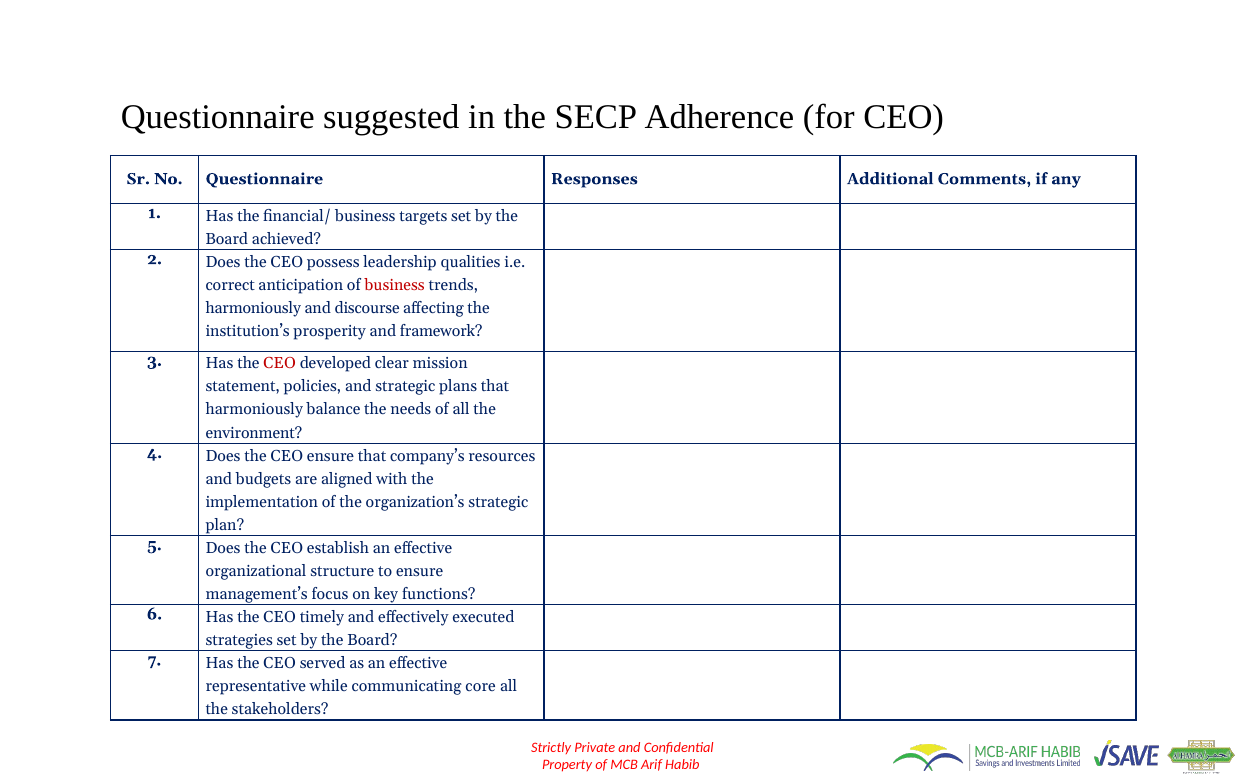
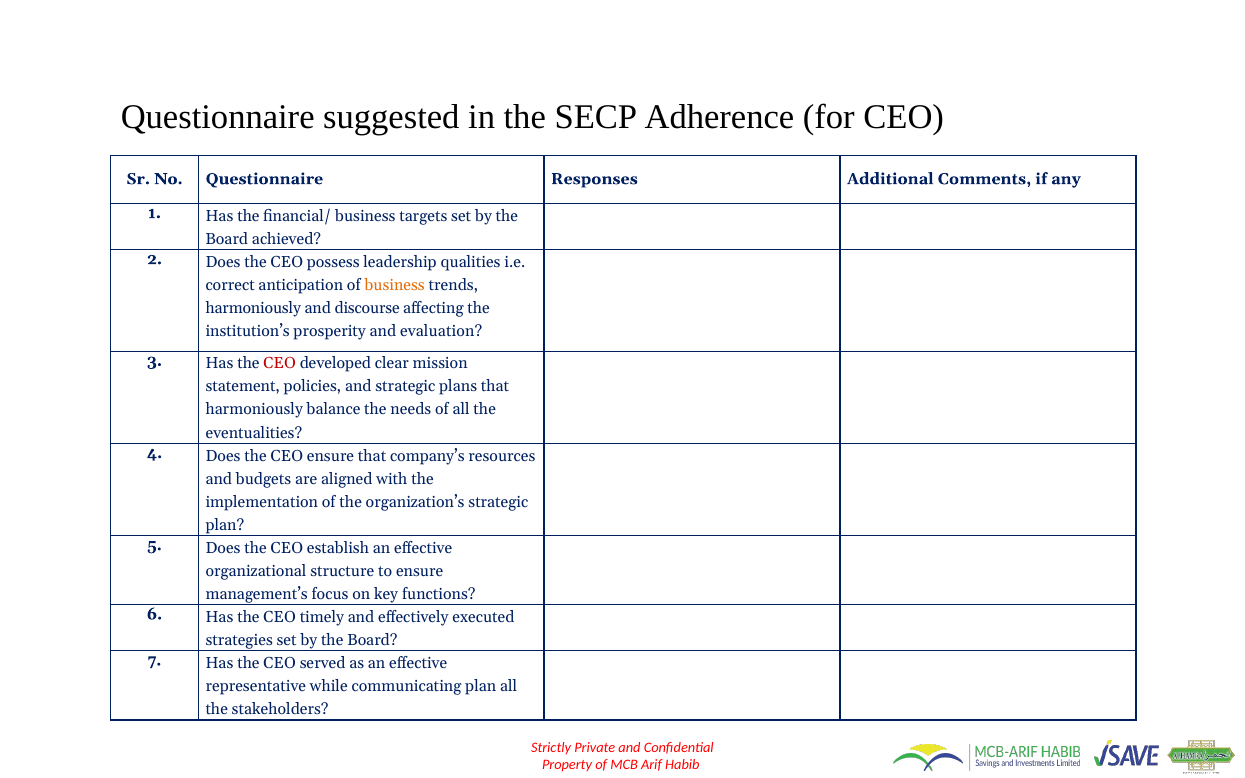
business colour: red -> orange (395, 285)
framework: framework -> evaluation (441, 331)
environment: environment -> eventualities (254, 433)
communicating core: core -> plan (481, 686)
